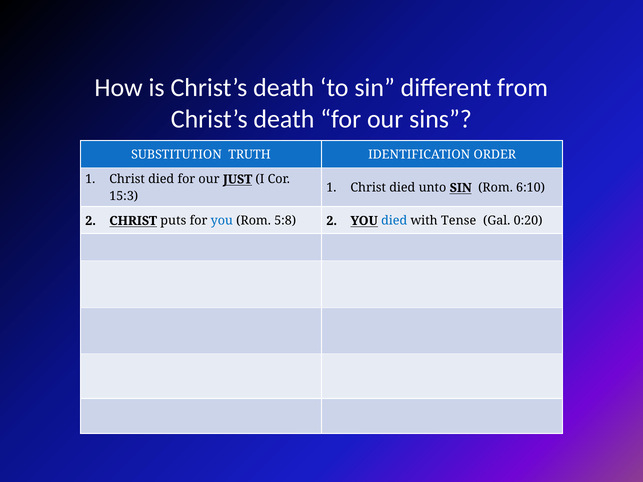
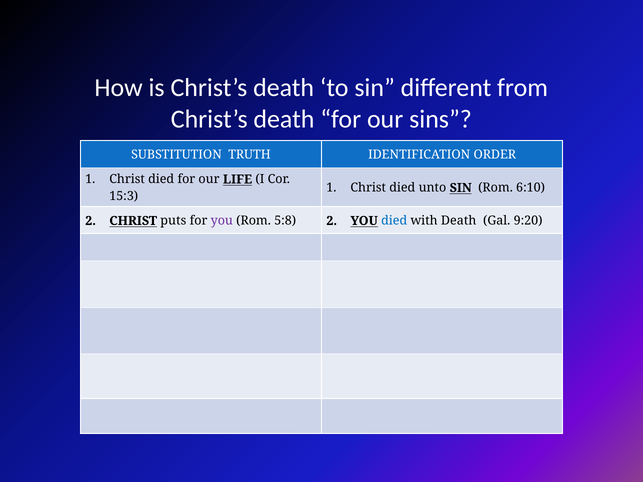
JUST: JUST -> LIFE (238, 179)
you colour: blue -> purple (222, 221)
with Tense: Tense -> Death (459, 221)
0:20: 0:20 -> 9:20 (528, 221)
